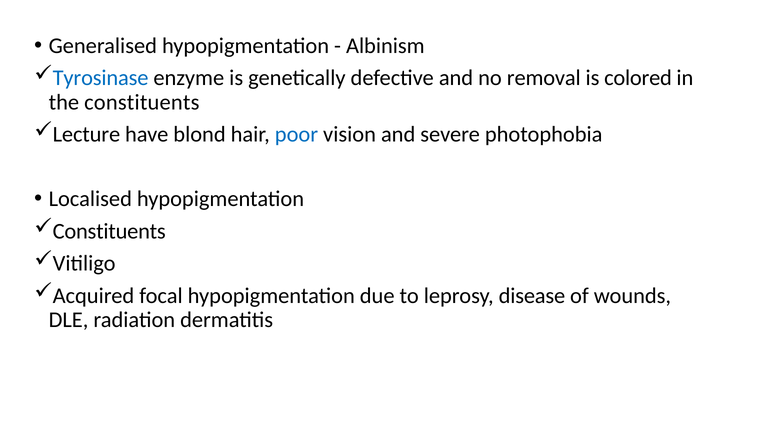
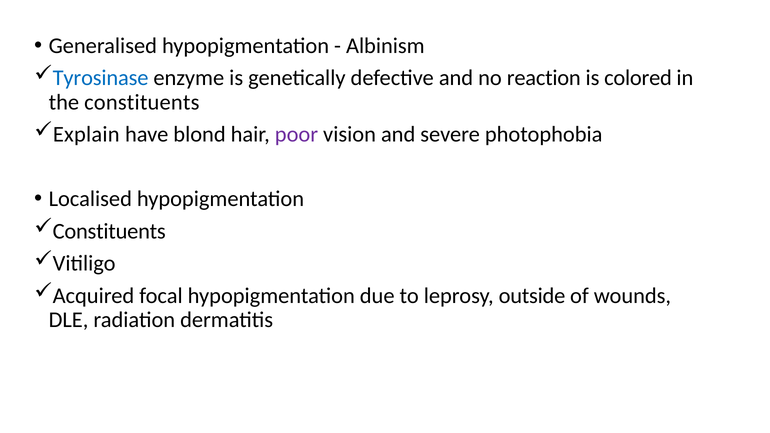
removal: removal -> reaction (544, 78)
Lecture: Lecture -> Explain (86, 135)
poor colour: blue -> purple (296, 135)
disease: disease -> outside (532, 296)
